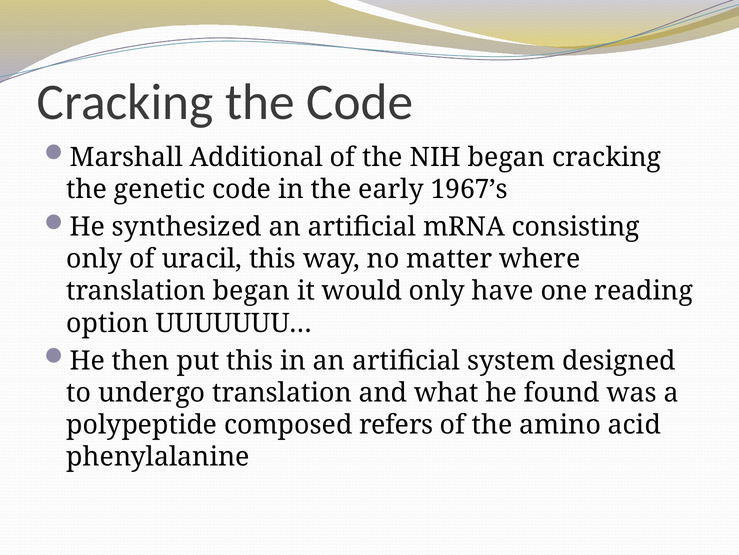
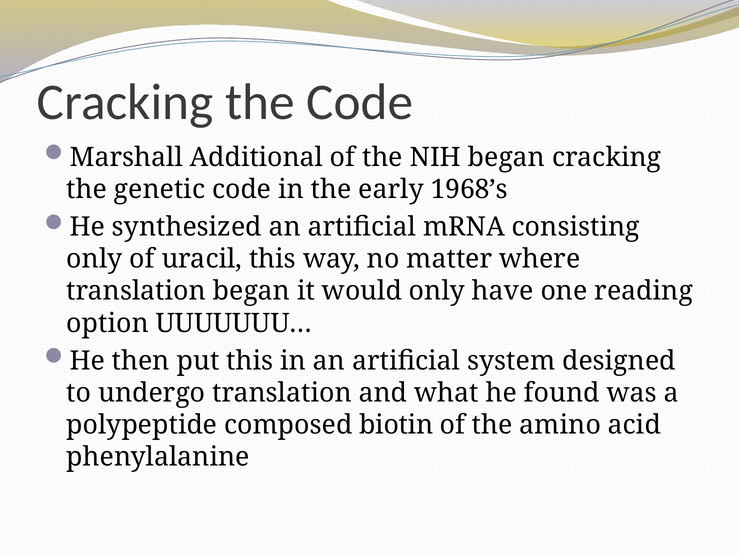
1967’s: 1967’s -> 1968’s (469, 189)
refers: refers -> biotin (396, 424)
